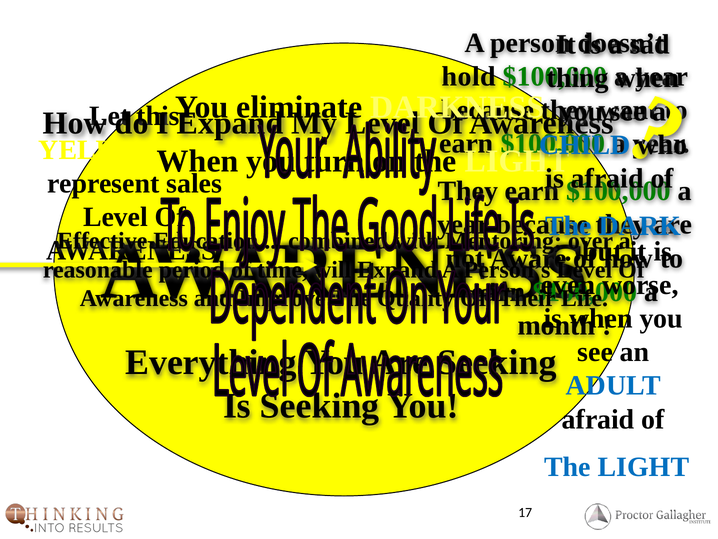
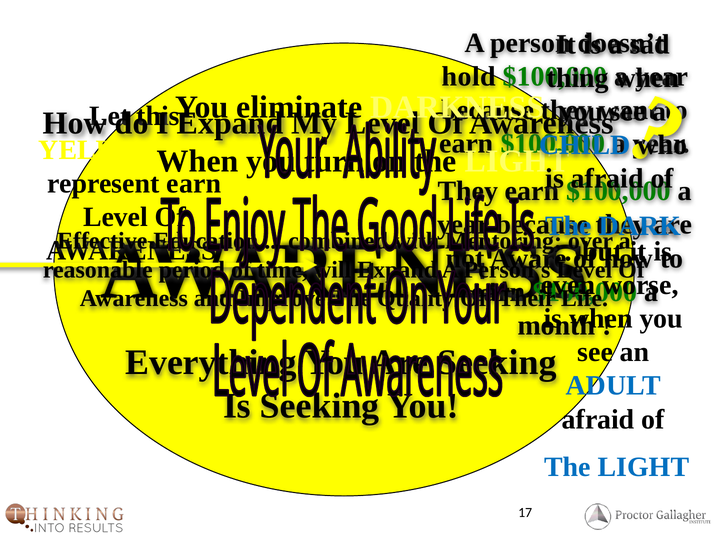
represent sales: sales -> earn (194, 183)
